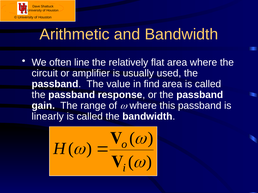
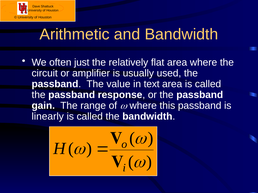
line: line -> just (82, 63)
find: find -> text (152, 84)
